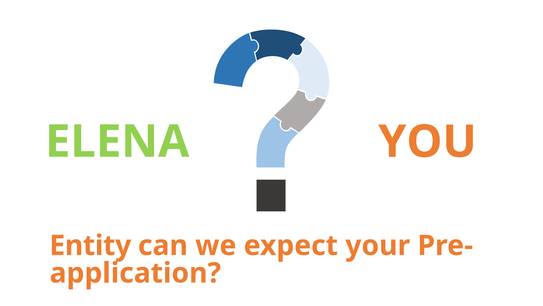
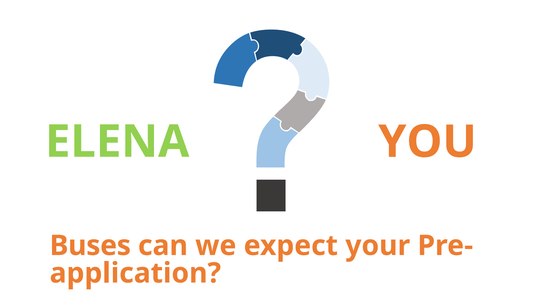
Entity: Entity -> Buses (90, 245)
